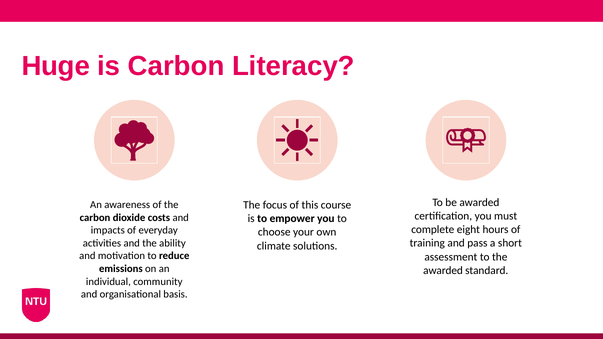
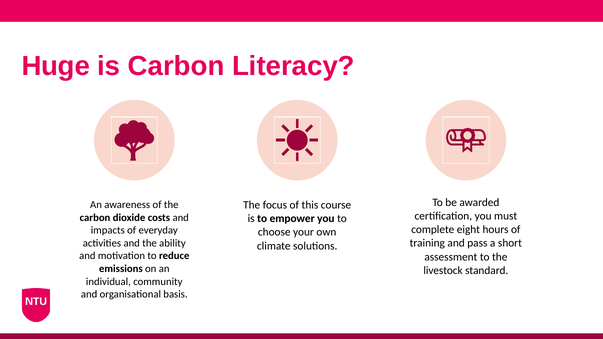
awarded: awarded -> livestock (443, 271)
